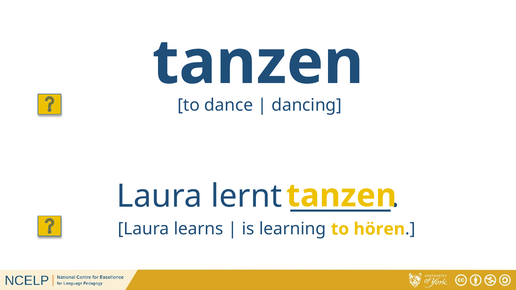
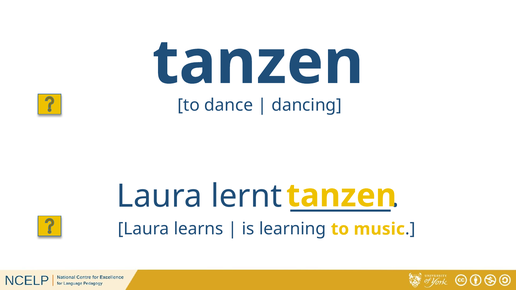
hören: hören -> music (379, 229)
